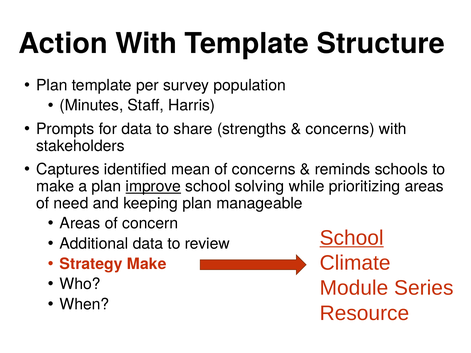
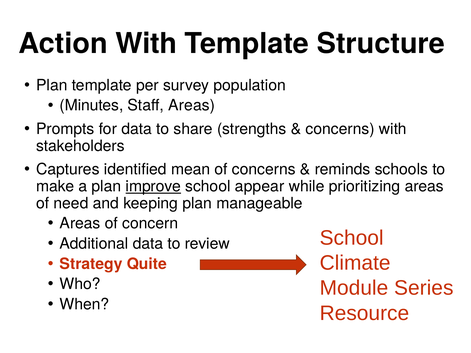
Staff Harris: Harris -> Areas (192, 106)
solving: solving -> appear (260, 186)
School underline: present -> none (352, 238)
Strategy Make: Make -> Quite (147, 264)
